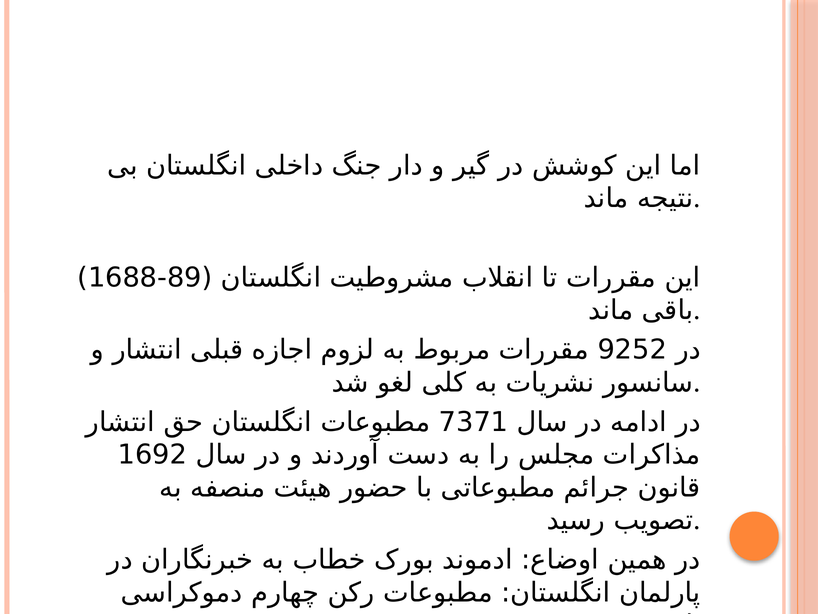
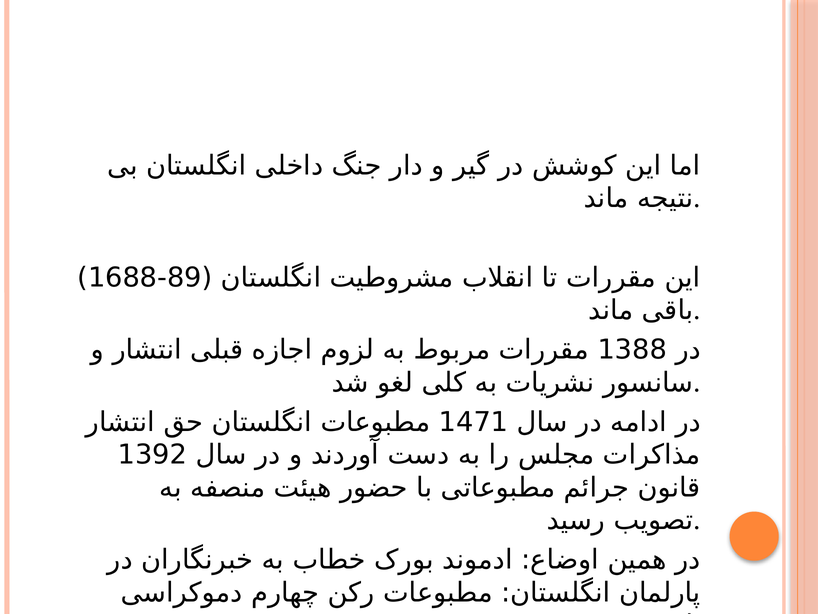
9252: 9252 -> 1388 (632, 350)
7371: 7371 -> 1471 (474, 422)
1692: 1692 -> 1392 (152, 455)
